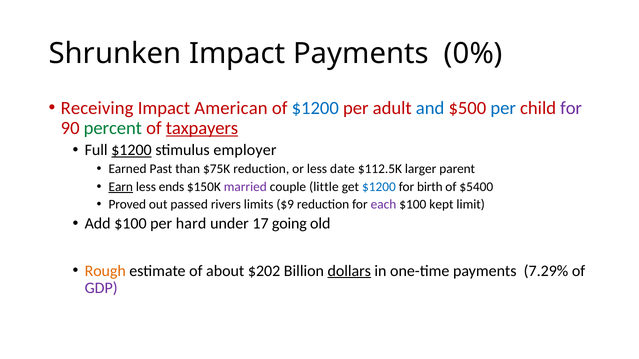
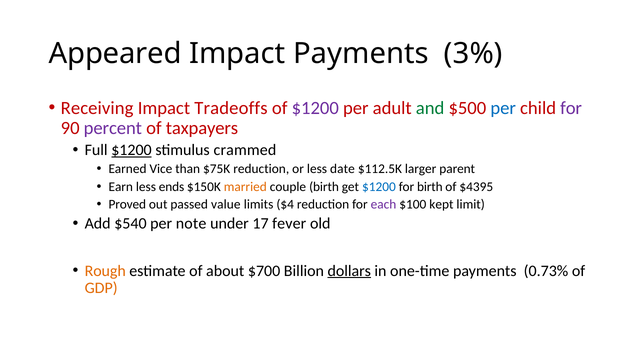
Shrunken: Shrunken -> Appeared (115, 54)
0%: 0% -> 3% (473, 54)
American: American -> Tradeoffs (231, 108)
$1200 colour: blue -> purple (315, 108)
and colour: blue -> green (430, 108)
percent colour: green -> purple (113, 128)
taxpayers underline: present -> none (202, 128)
employer: employer -> crammed (245, 150)
Past: Past -> Vice (161, 169)
Earn underline: present -> none (121, 187)
married colour: purple -> orange (245, 187)
couple little: little -> birth (324, 187)
$5400: $5400 -> $4395 (476, 187)
rivers: rivers -> value (226, 205)
$9: $9 -> $4 (285, 205)
Add $100: $100 -> $540 (130, 224)
hard: hard -> note (191, 224)
going: going -> fever (289, 224)
$202: $202 -> $700 (264, 271)
7.29%: 7.29% -> 0.73% (546, 271)
GDP colour: purple -> orange (101, 288)
